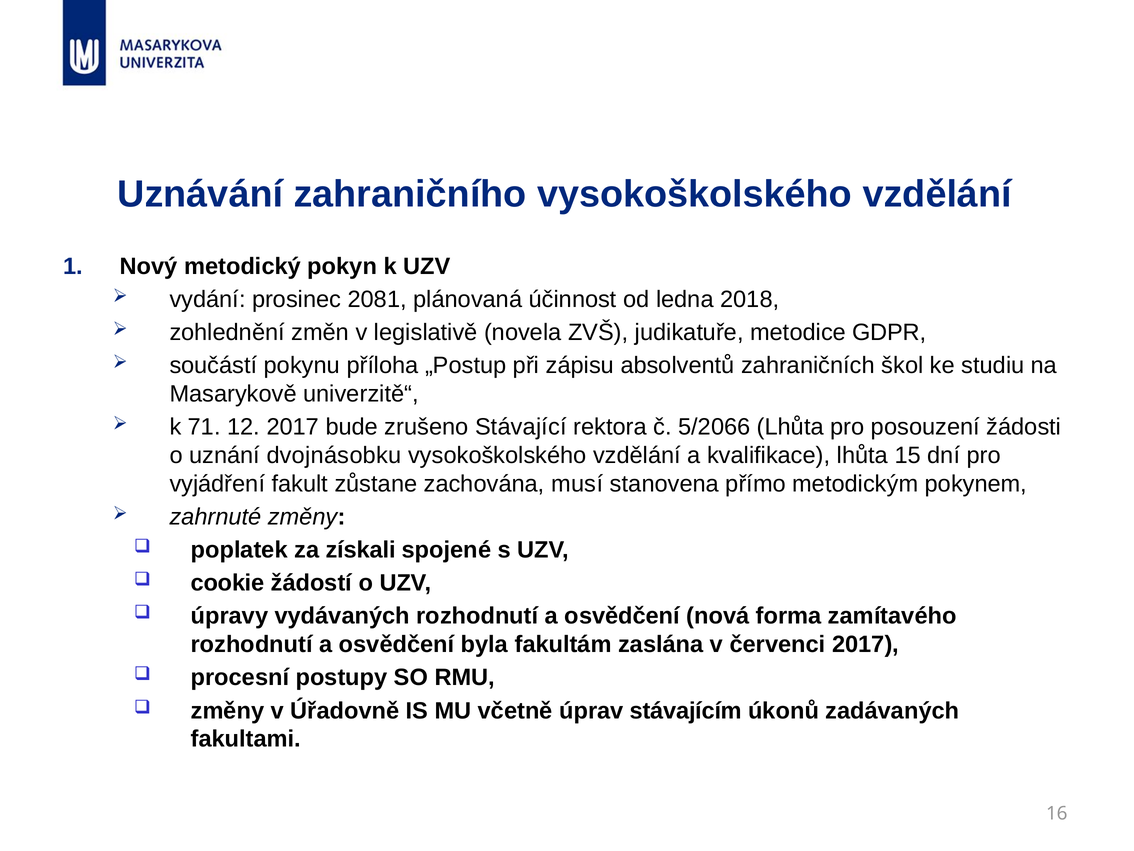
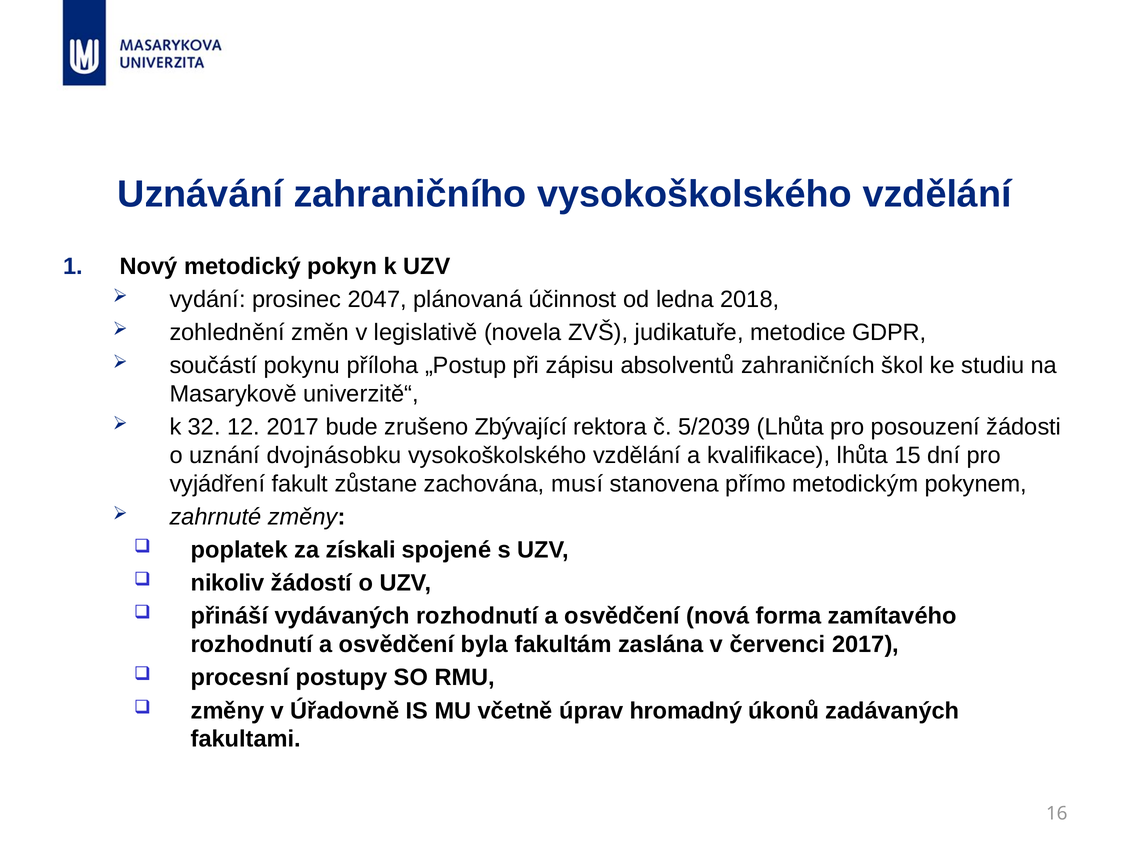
2081: 2081 -> 2047 (377, 299)
71: 71 -> 32 (204, 427)
Stávající: Stávající -> Zbývající (521, 427)
5/2066: 5/2066 -> 5/2039 (714, 427)
cookie: cookie -> nikoliv (228, 583)
úpravy: úpravy -> přináší (229, 616)
stávajícím: stávajícím -> hromadný (686, 710)
